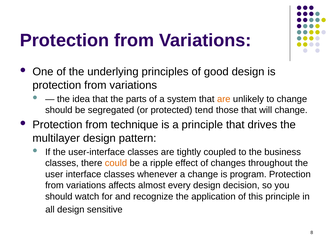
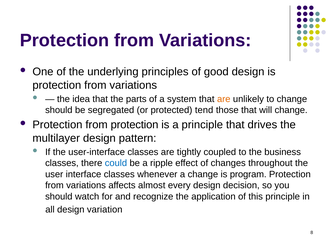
from technique: technique -> protection (135, 125)
could colour: orange -> blue (116, 163)
sensitive: sensitive -> variation (105, 209)
